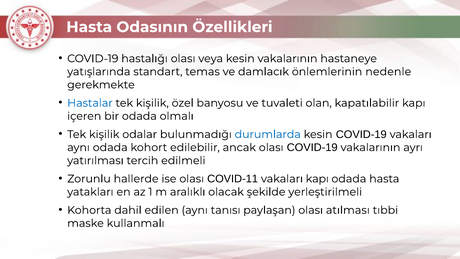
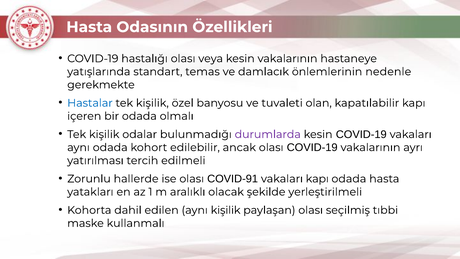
durumlarda colour: blue -> purple (268, 134)
COVID-11: COVID-11 -> COVID-91 (233, 179)
aynı tanısı: tanısı -> kişilik (226, 210)
atılması: atılması -> seçilmiş (348, 210)
